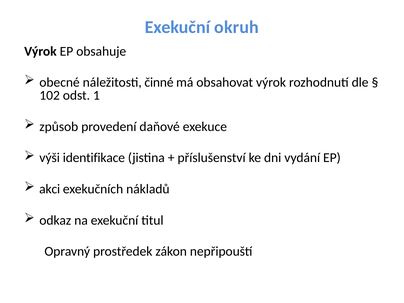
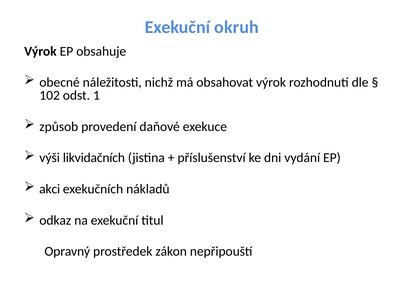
činné: činné -> nichž (159, 82)
identifikace: identifikace -> likvidačních (94, 158)
